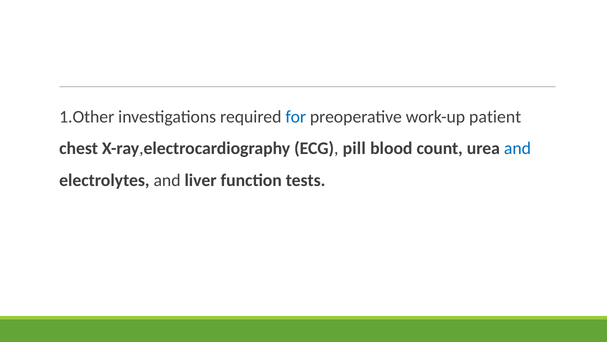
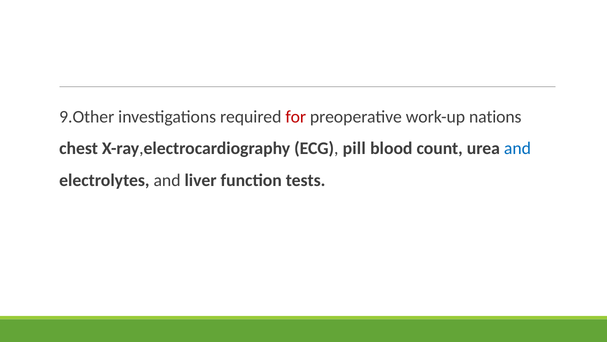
1.Other: 1.Other -> 9.Other (87, 117)
for colour: blue -> red (296, 117)
patient: patient -> nations (495, 117)
